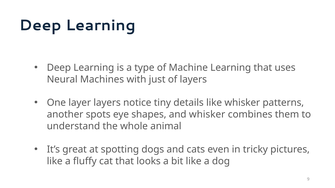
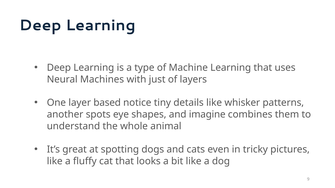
layer layers: layers -> based (107, 103)
and whisker: whisker -> imagine (207, 115)
